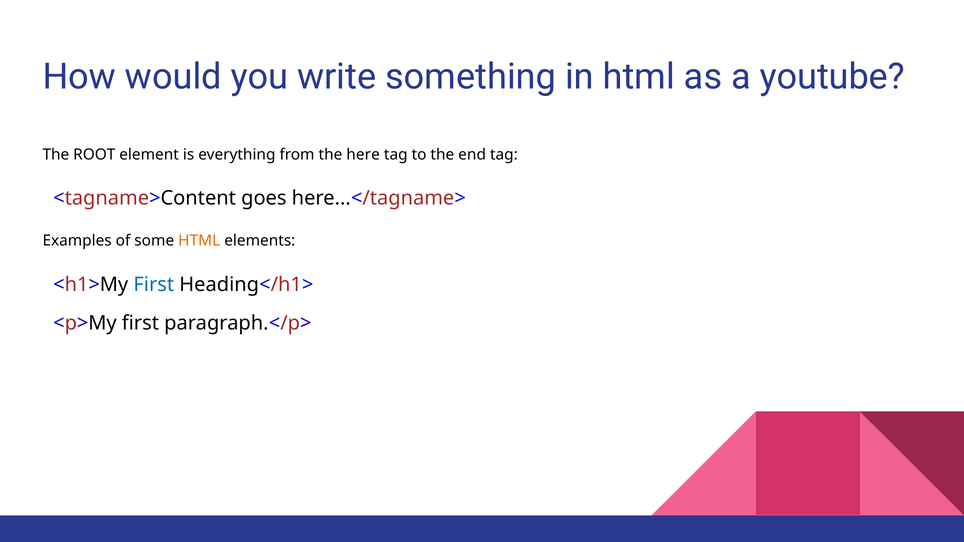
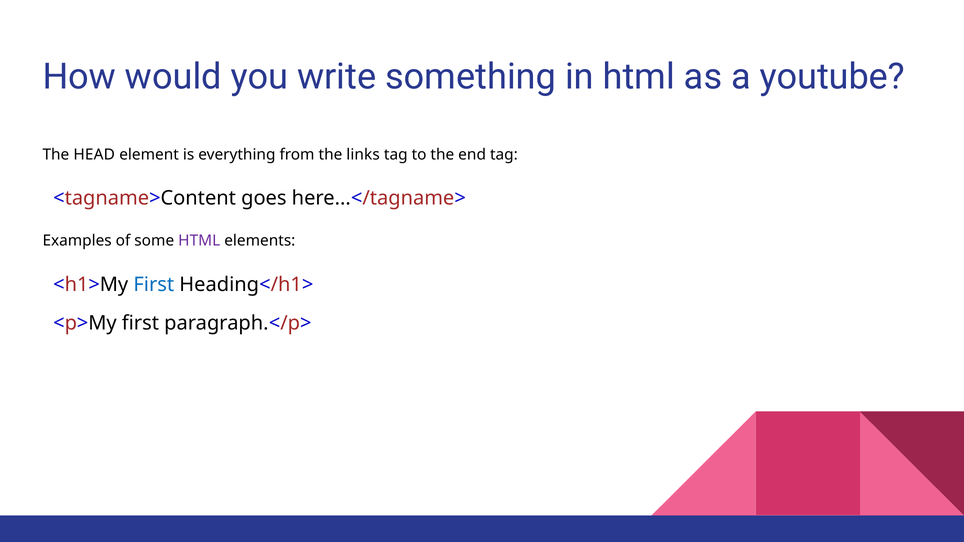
ROOT: ROOT -> HEAD (94, 155)
here: here -> links (363, 155)
HTML colour: orange -> purple (199, 241)
